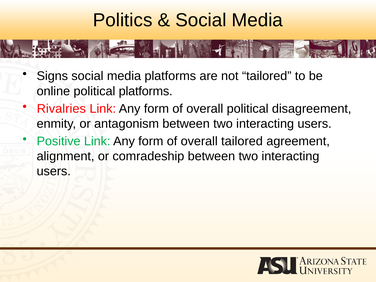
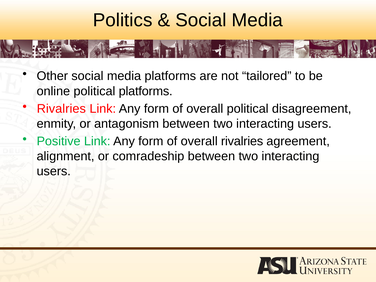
Signs: Signs -> Other (52, 76)
overall tailored: tailored -> rivalries (242, 141)
